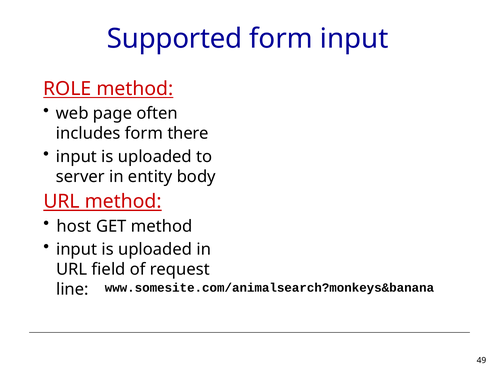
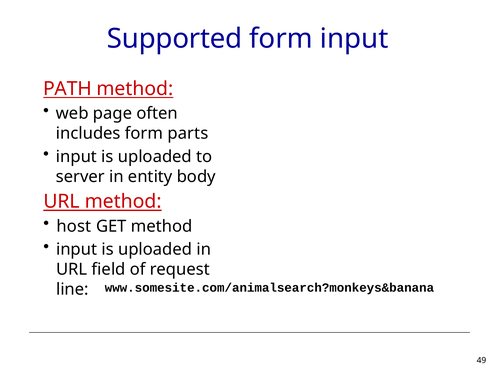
ROLE: ROLE -> PATH (67, 89)
there: there -> parts (188, 134)
